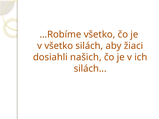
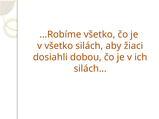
našich: našich -> dobou (86, 57)
